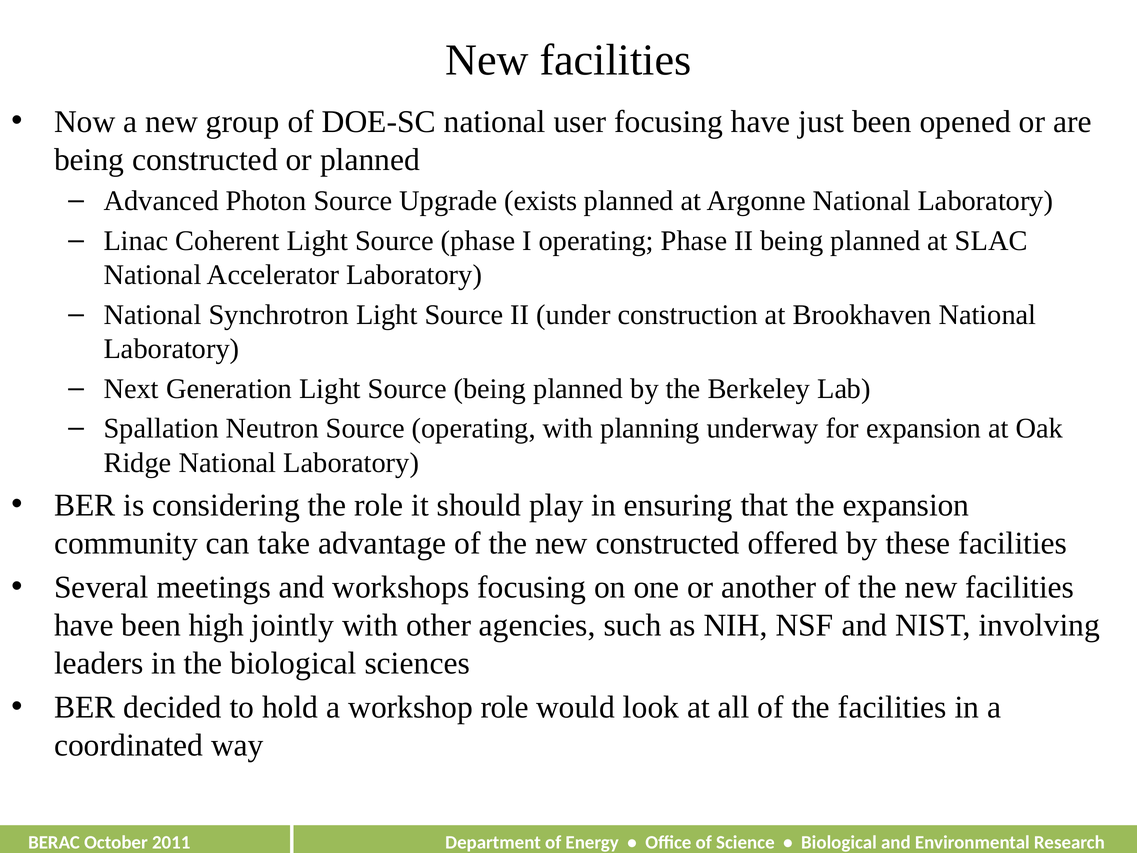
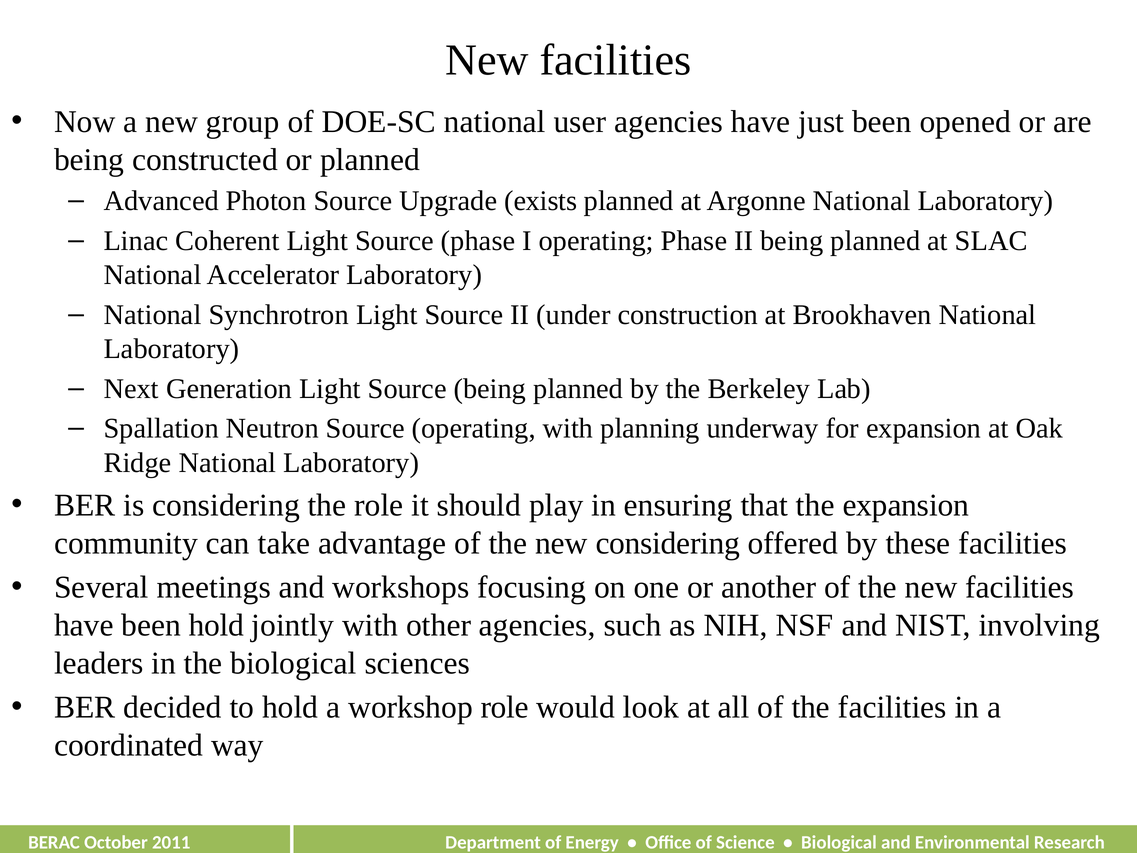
user focusing: focusing -> agencies (669, 122)
new constructed: constructed -> considering (668, 543)
been high: high -> hold (216, 625)
